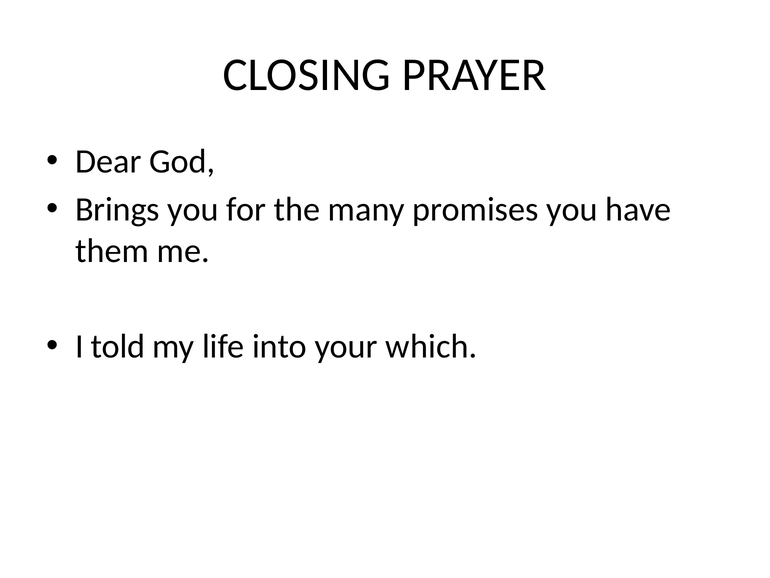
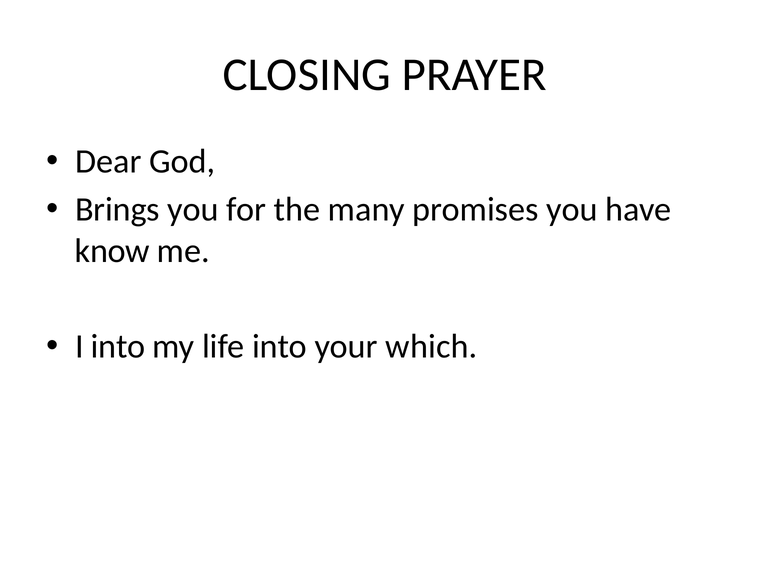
them: them -> know (112, 251)
I told: told -> into (118, 346)
